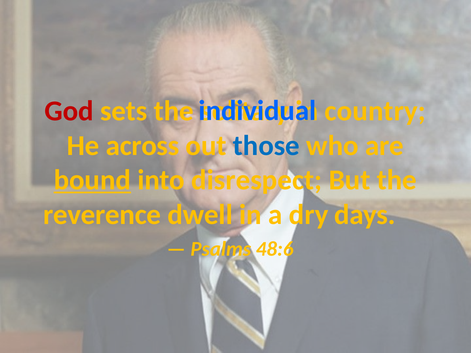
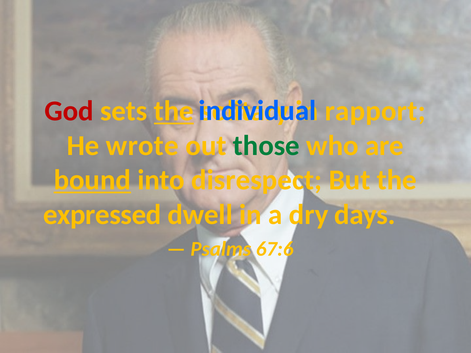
the underline: none -> present (174, 111)
country: country -> rapport (375, 111)
across: across -> wrote (142, 146)
those colour: blue -> green (266, 146)
reverence: reverence -> expressed (102, 215)
48:6: 48:6 -> 67:6 (275, 249)
